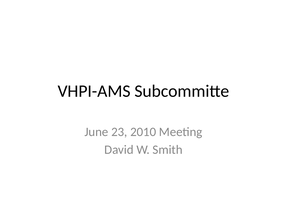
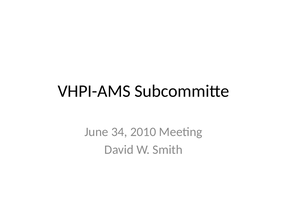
23: 23 -> 34 (119, 132)
